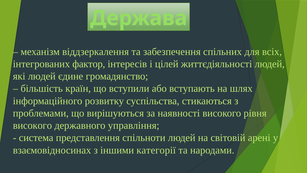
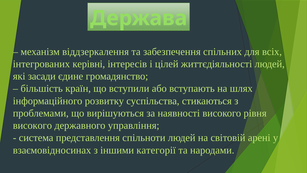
фактор: фактор -> керівні (89, 64)
які людей: людей -> засади (42, 76)
